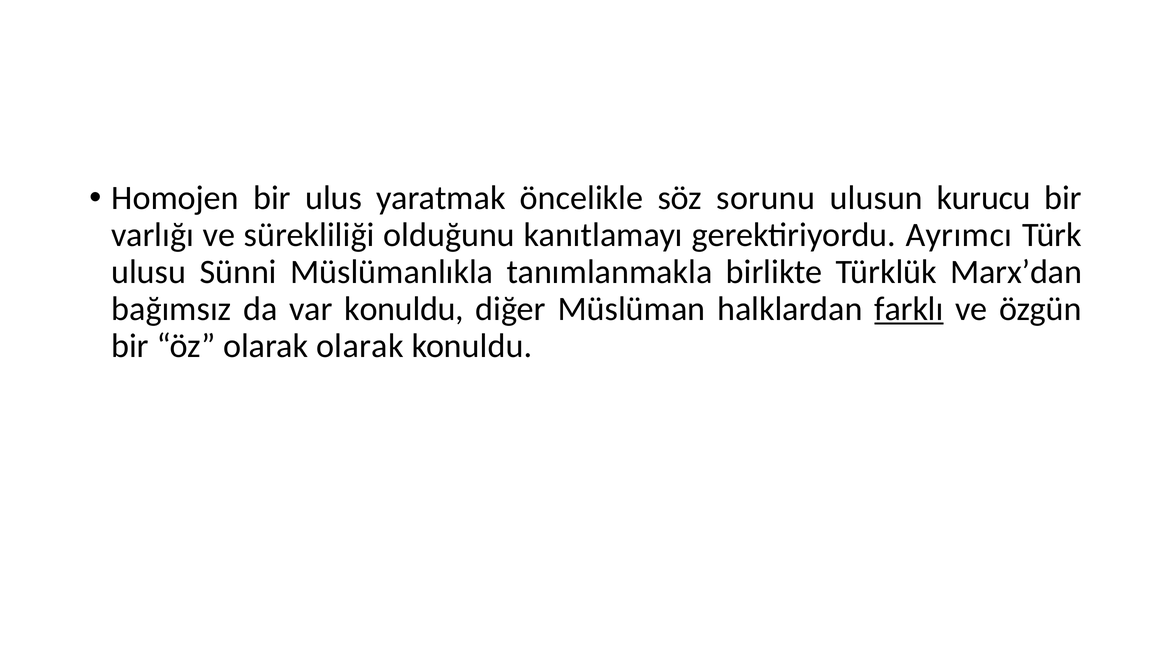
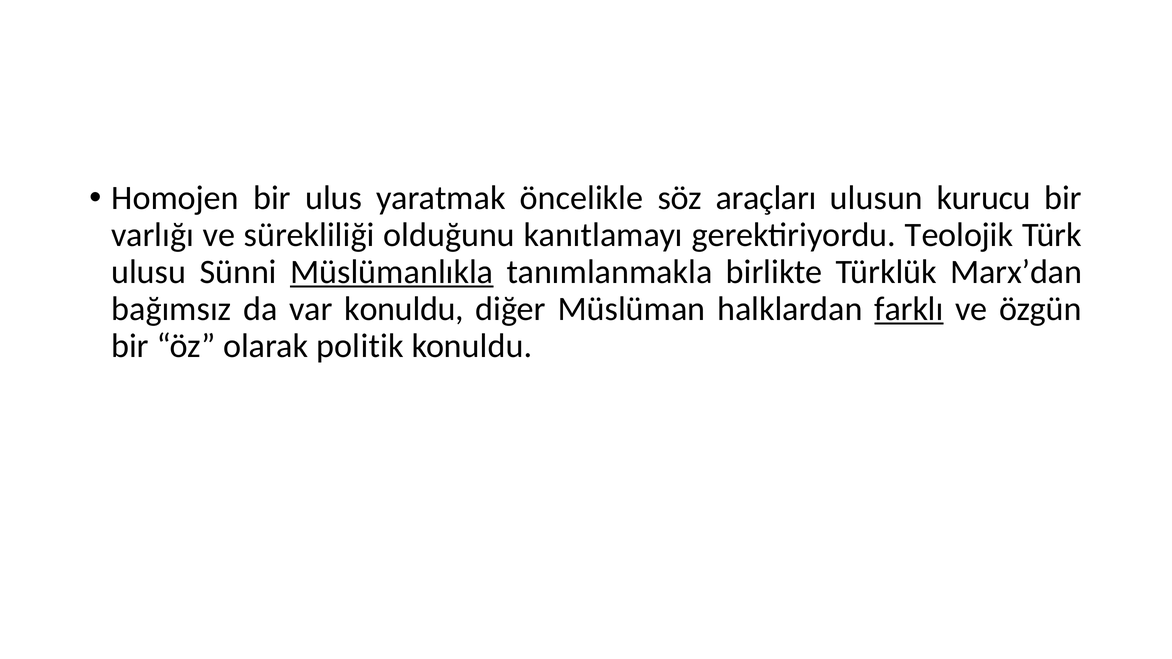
sorunu: sorunu -> araçları (766, 198)
Ayrımcı: Ayrımcı -> Teolojik (959, 235)
Müslümanlıkla underline: none -> present (392, 272)
olarak olarak: olarak -> politik (360, 346)
